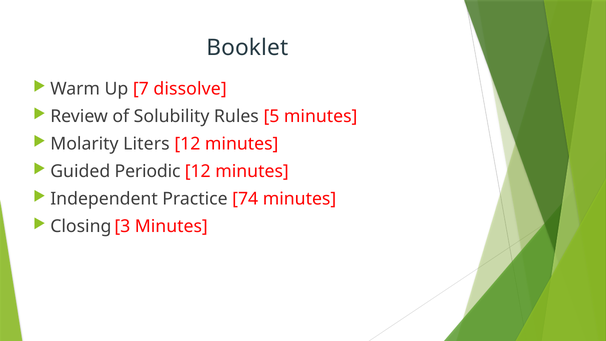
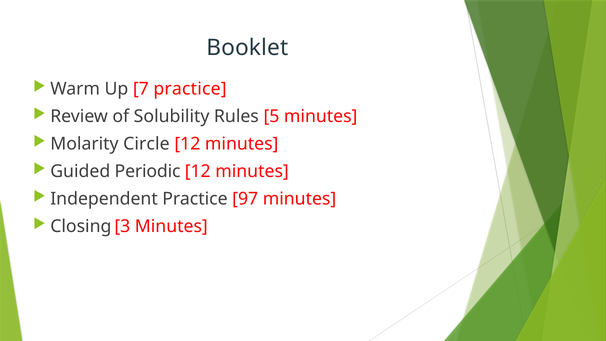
7 dissolve: dissolve -> practice (190, 89)
Liters: Liters -> Circle (146, 144)
74: 74 -> 97 (245, 199)
